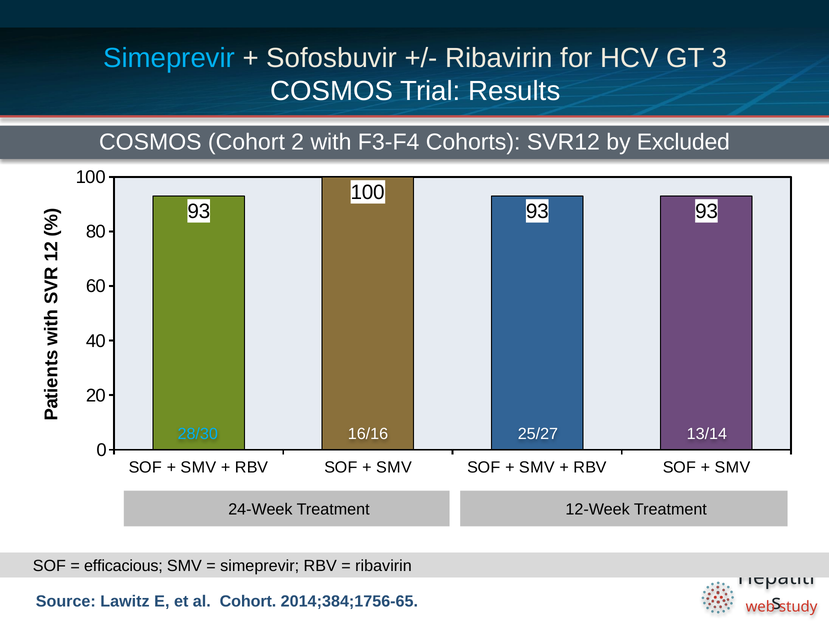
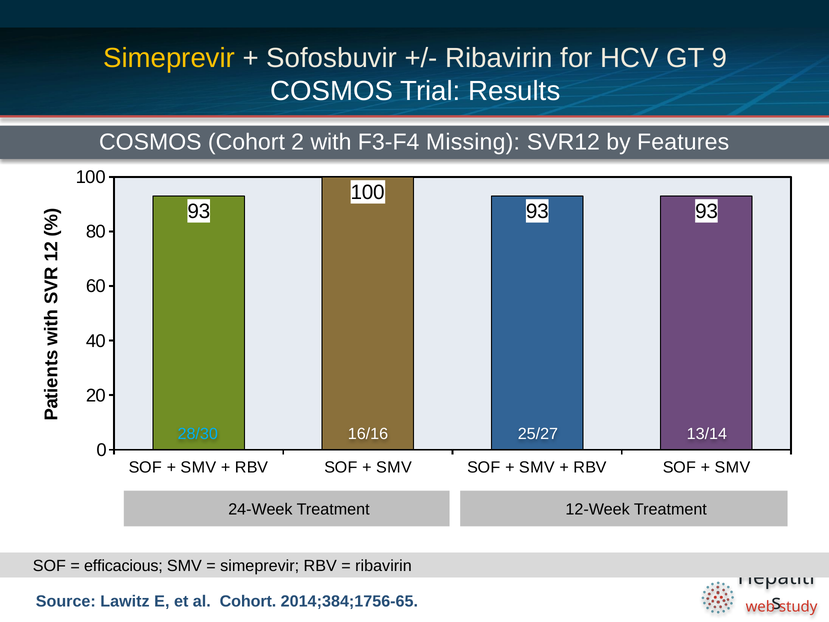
Simeprevir colour: light blue -> yellow (169, 58)
3: 3 -> 9 (719, 58)
Cohorts: Cohorts -> Missing (473, 142)
Excluded: Excluded -> Features (683, 142)
